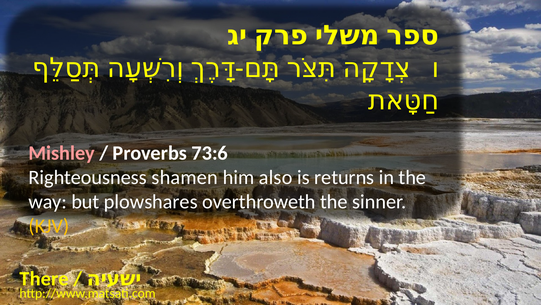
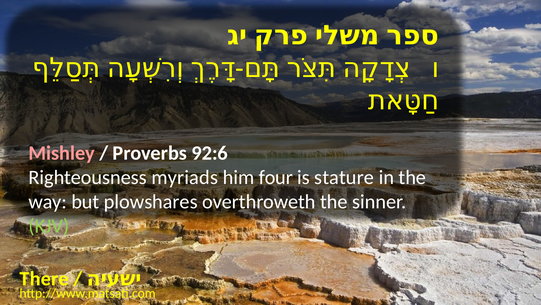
73:6: 73:6 -> 92:6 (210, 153)
shamen: shamen -> myriads (185, 177)
also: also -> four (276, 177)
returns: returns -> stature (344, 177)
KJV colour: yellow -> light green (49, 226)
